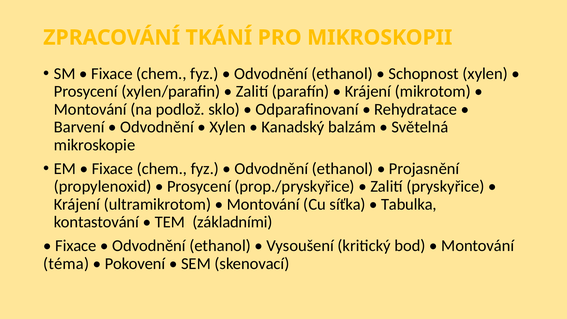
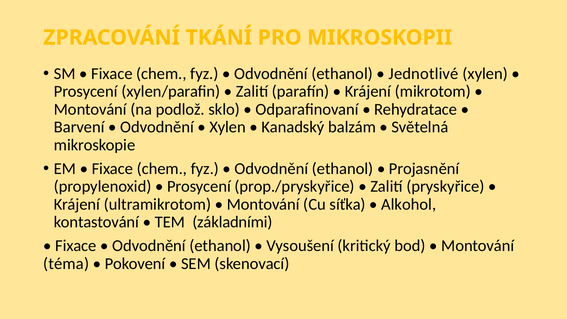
Schopnost: Schopnost -> Jednotlivé (424, 74)
Tabulka: Tabulka -> Alkohol (409, 204)
